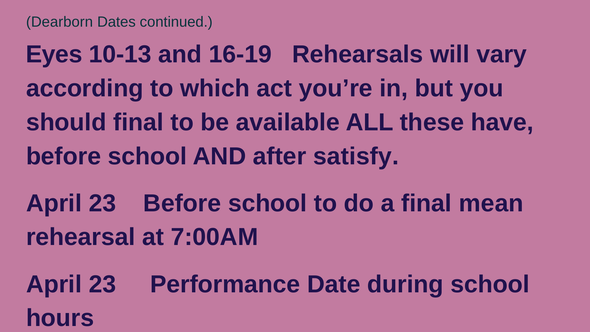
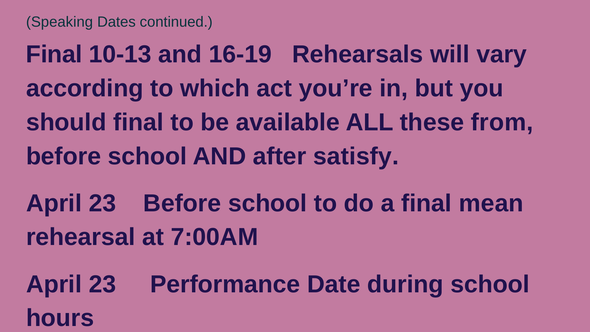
Dearborn: Dearborn -> Speaking (60, 22)
Eyes: Eyes -> Final (54, 54)
have: have -> from (502, 122)
